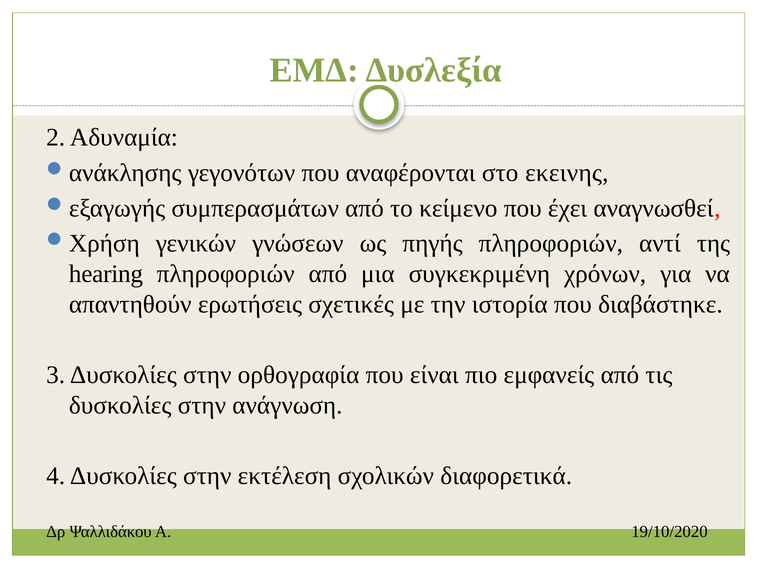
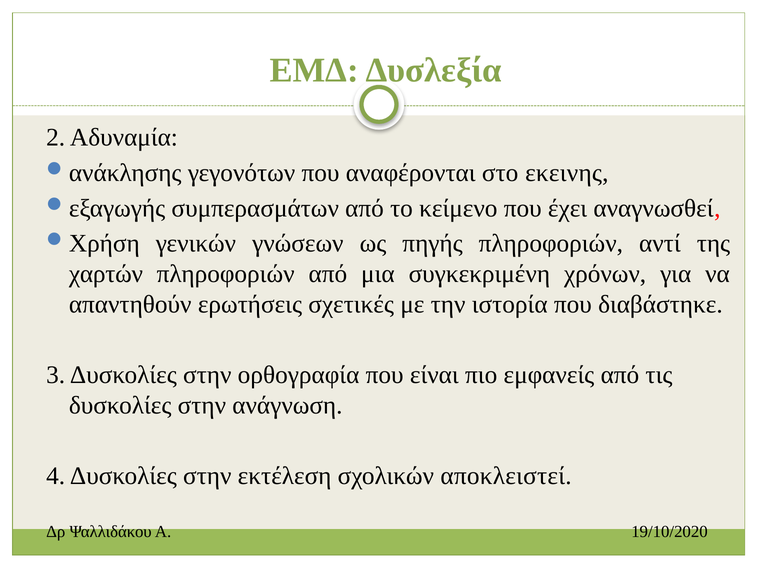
hearing: hearing -> χαρτών (106, 274)
διαφορετικά: διαφορετικά -> αποκλειστεί (506, 476)
